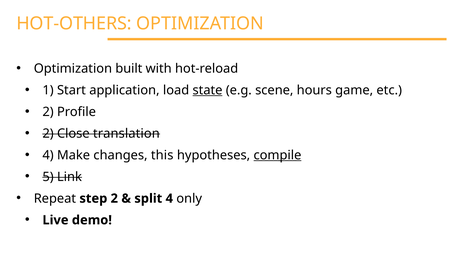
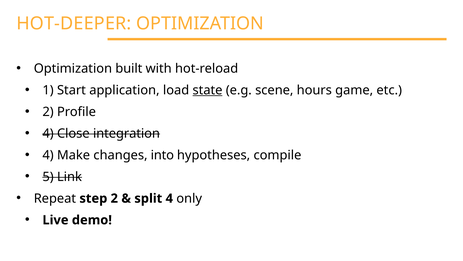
HOT-OTHERS: HOT-OTHERS -> HOT-DEEPER (74, 23)
2: 2 -> 4 (48, 133)
translation: translation -> integration (126, 133)
this: this -> into (162, 155)
compile underline: present -> none (277, 155)
